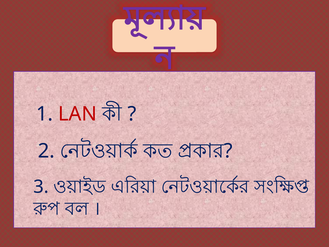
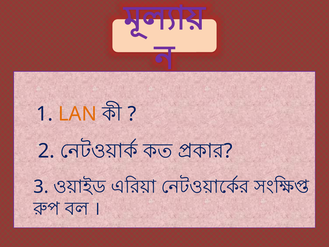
LAN colour: red -> orange (78, 114)
